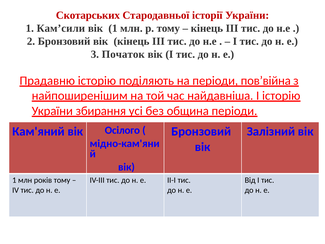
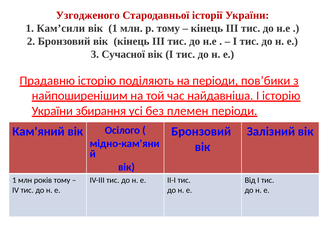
Скотарських: Скотарських -> Узгодженого (88, 15)
Початок: Початок -> Сучасної (123, 54)
пов’війна: пов’війна -> пов’бики (266, 81)
община: община -> племен (188, 111)
